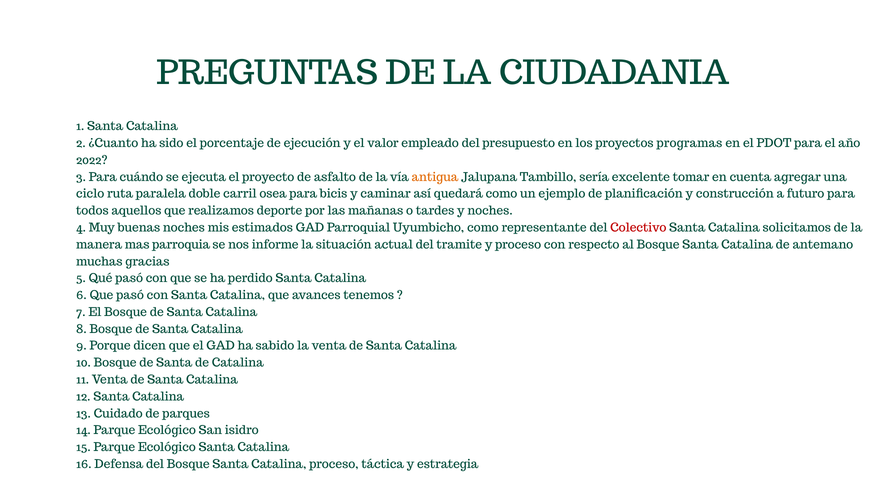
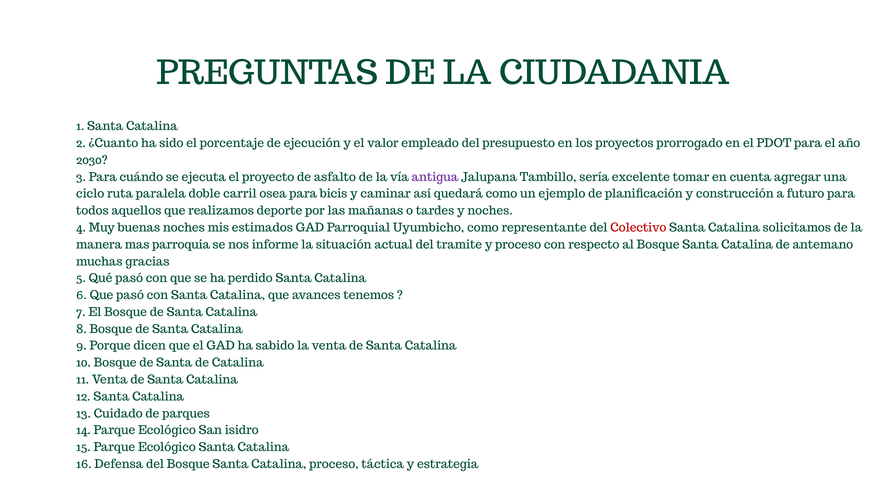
programas: programas -> prorrogado (690, 143)
2022: 2022 -> 2030 (92, 160)
antigua colour: orange -> purple (435, 177)
